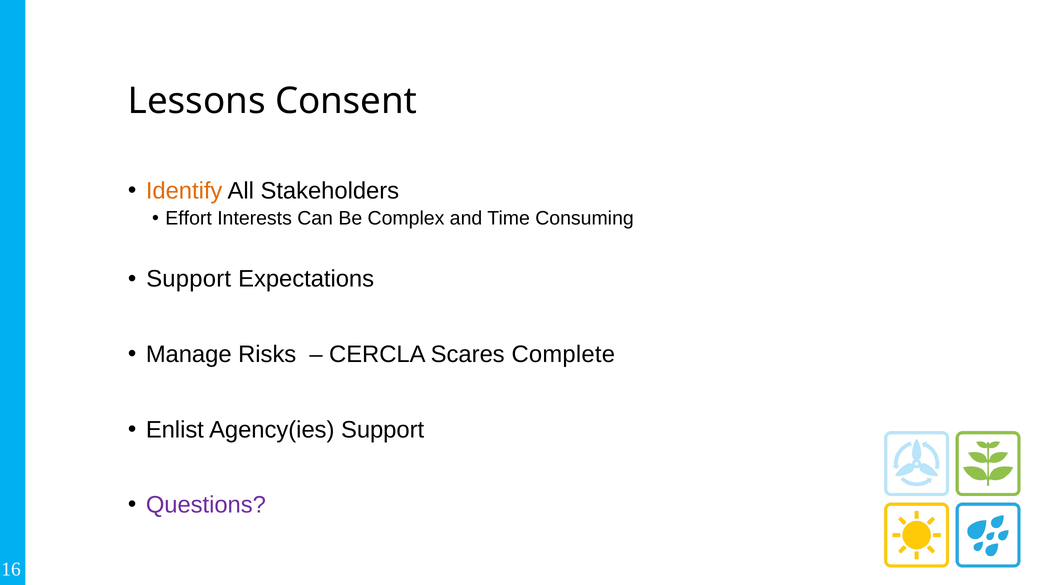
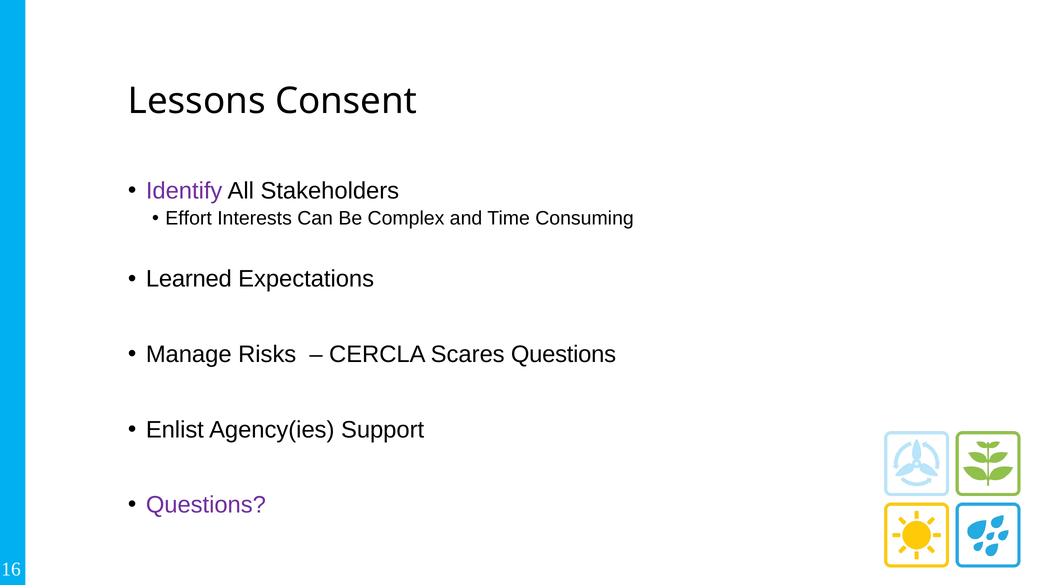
Identify colour: orange -> purple (184, 191)
Support: Support -> Learned (189, 279)
Scares Complete: Complete -> Questions (563, 354)
